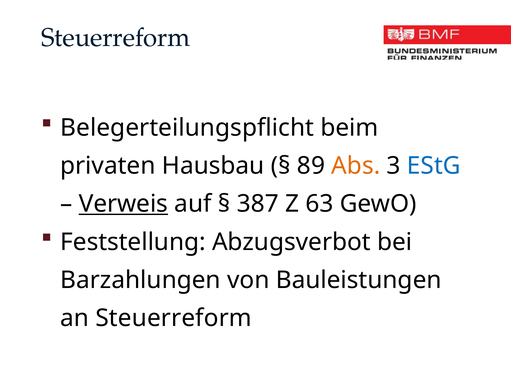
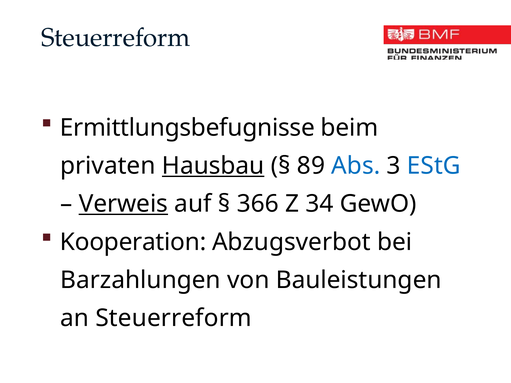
Belegerteilungspflicht: Belegerteilungspflicht -> Ermittlungsbefugnisse (187, 128)
Hausbau underline: none -> present (213, 166)
Abs colour: orange -> blue (356, 166)
387: 387 -> 366 (258, 204)
63: 63 -> 34 (319, 204)
Feststellung: Feststellung -> Kooperation (133, 242)
